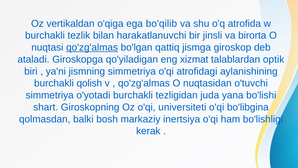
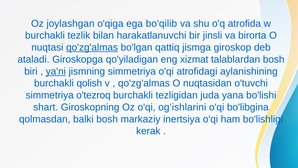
vertikaldan: vertikaldan -> joylashgan (70, 24)
talablardan optik: optik -> bosh (274, 59)
ya'ni underline: none -> present (56, 71)
o'yotadi: o'yotadi -> o'tezroq (93, 95)
universiteti: universiteti -> ogʻishlarini (182, 107)
